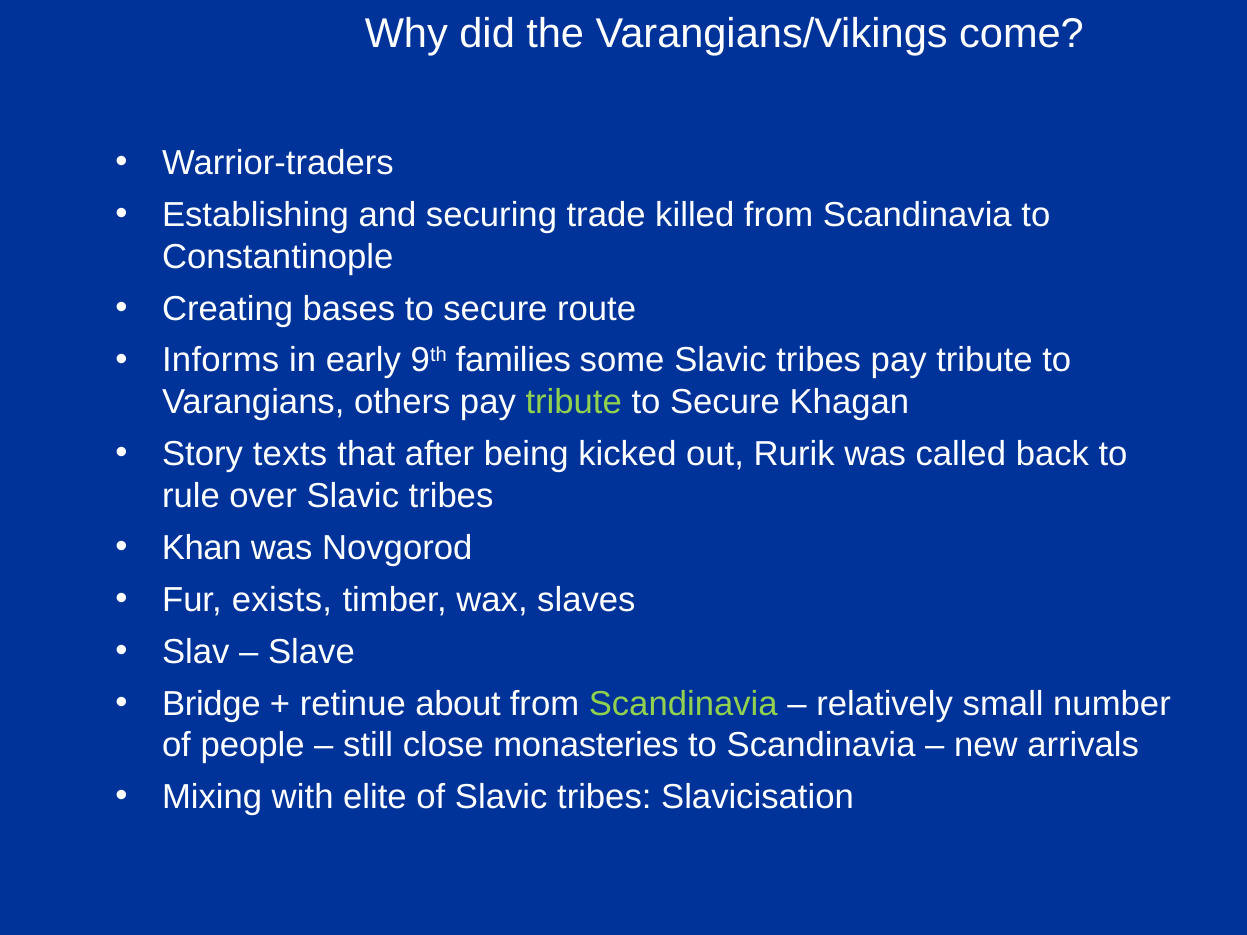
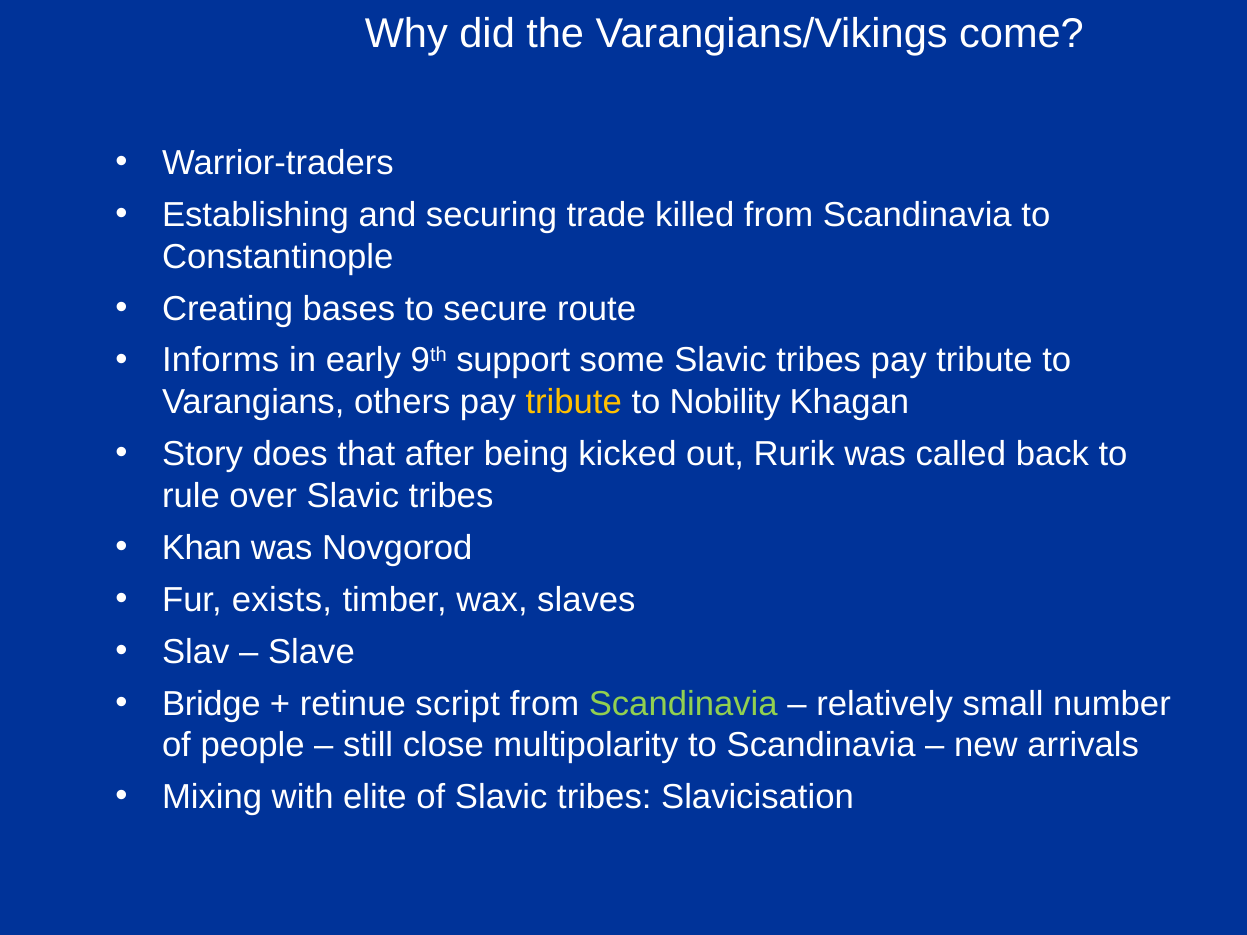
families: families -> support (513, 361)
tribute colour: light green -> yellow (574, 402)
Secure: Secure -> Nobility (725, 402)
texts: texts -> does (290, 454)
about: about -> script (458, 704)
monasteries: monasteries -> multipolarity (586, 745)
